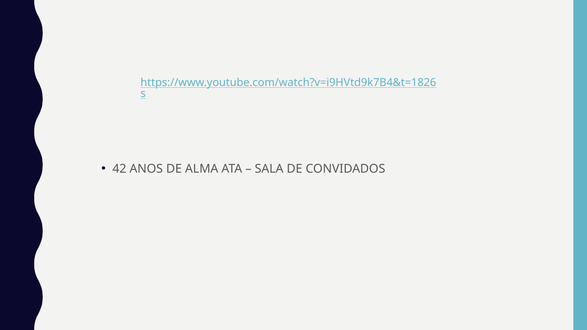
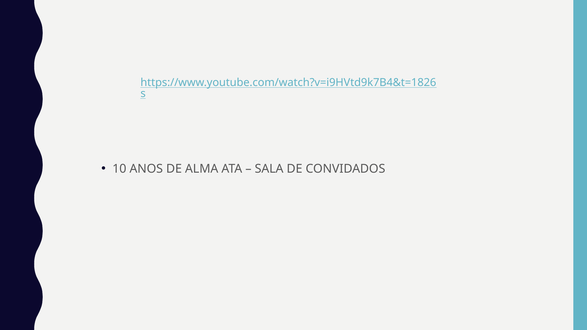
42: 42 -> 10 (119, 169)
